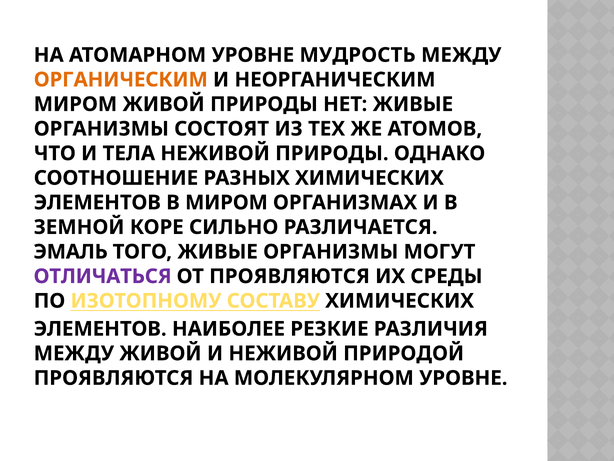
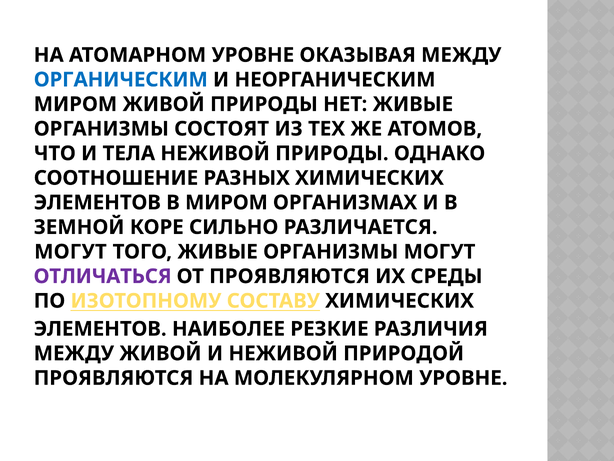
МУДРОСТЬ: МУДРОСТЬ -> ОКАЗЫВАЯ (358, 55)
ОРГАНИЧЕСКИМ colour: orange -> blue (121, 80)
ЭМАЛЬ: ЭМАЛЬ -> МОГУТ (70, 251)
